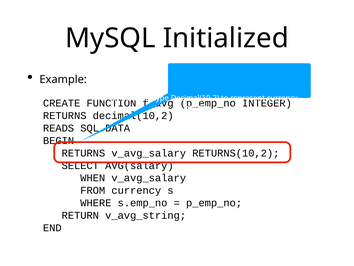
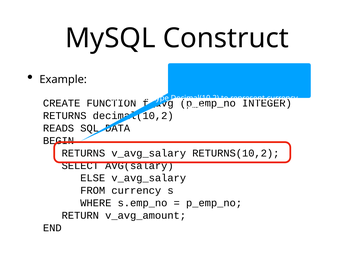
Initialized: Initialized -> Construct (226, 38)
WHEN: WHEN -> ELSE (93, 178)
v_avg_string: v_avg_string -> v_avg_amount (146, 215)
